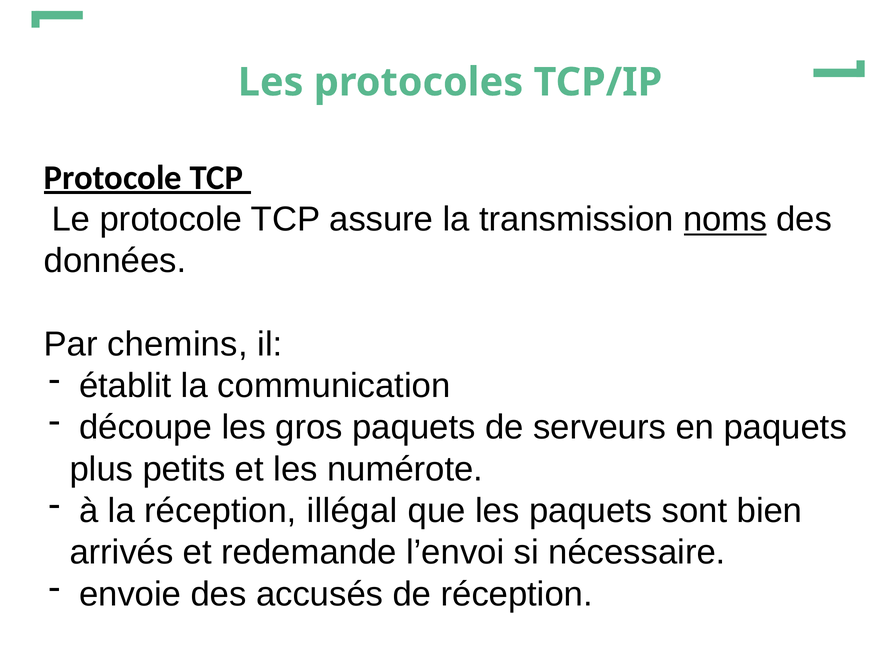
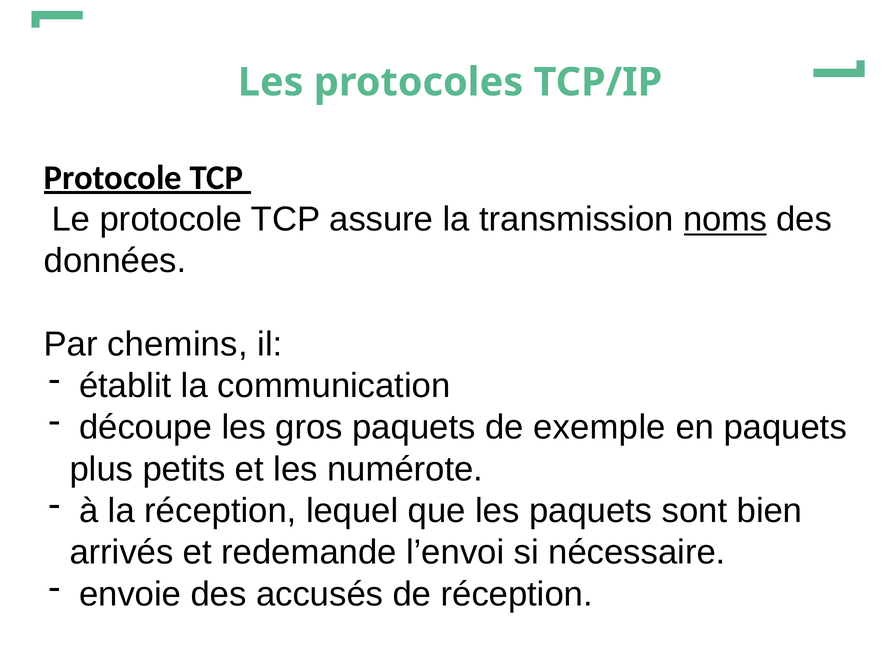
serveurs: serveurs -> exemple (599, 428)
illégal: illégal -> lequel (352, 511)
